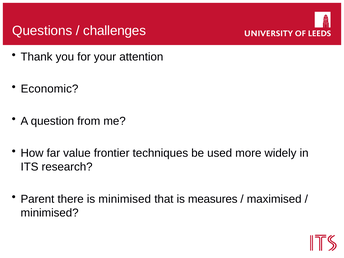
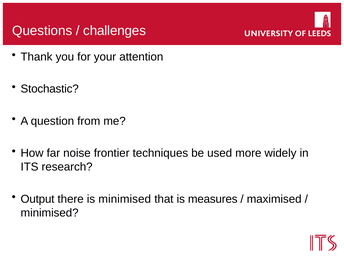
Economic: Economic -> Stochastic (50, 89)
value: value -> noise (77, 153)
Parent: Parent -> Output (38, 199)
